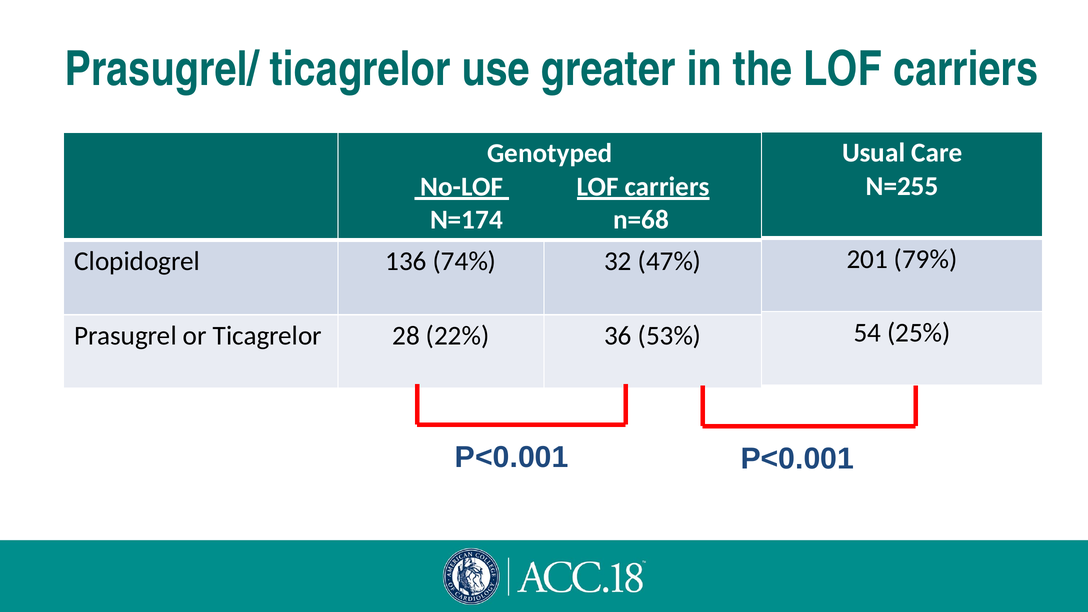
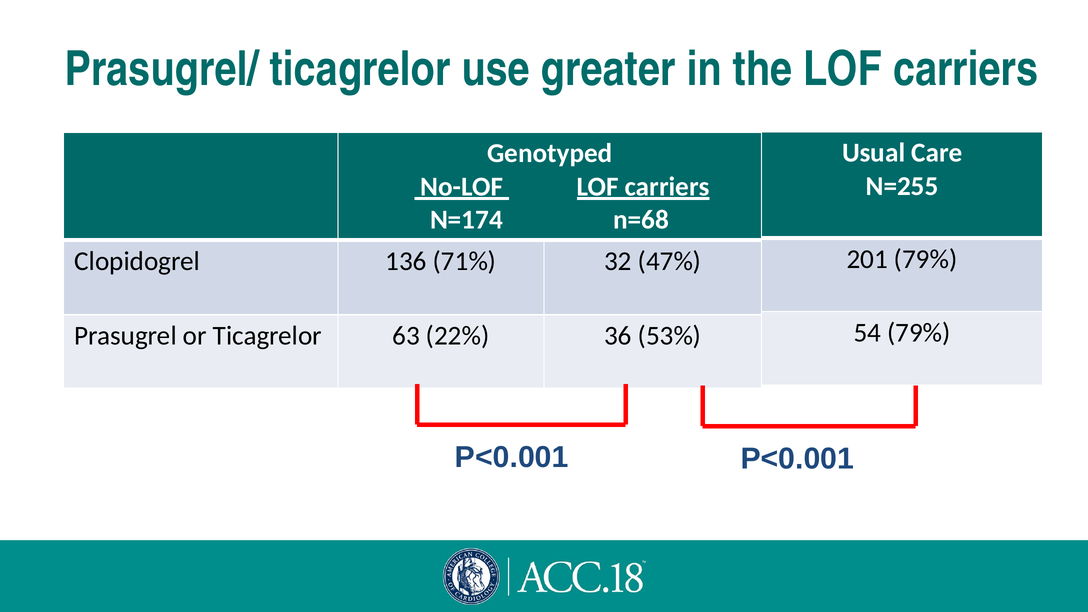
74%: 74% -> 71% (464, 261)
54 25%: 25% -> 79% (919, 333)
28: 28 -> 63 (406, 336)
